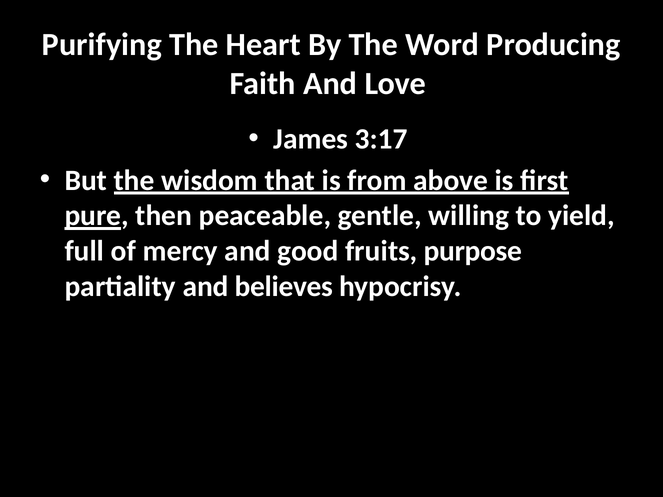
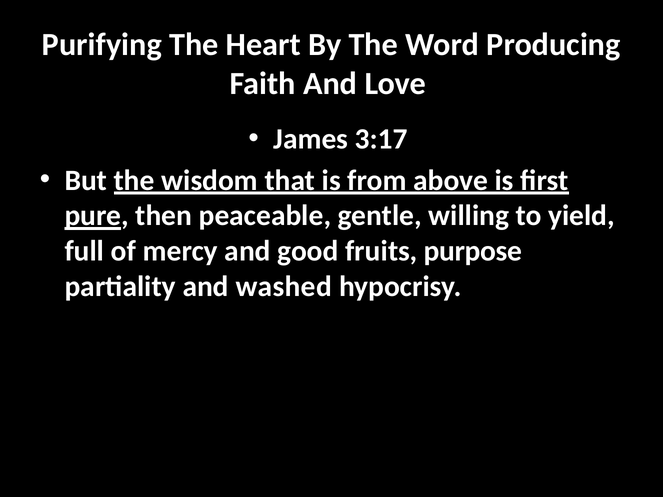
believes: believes -> washed (284, 287)
